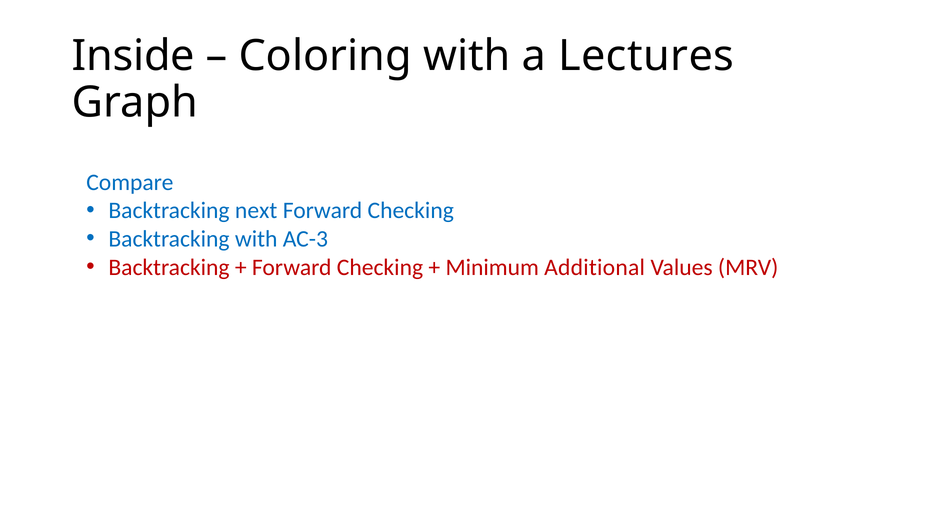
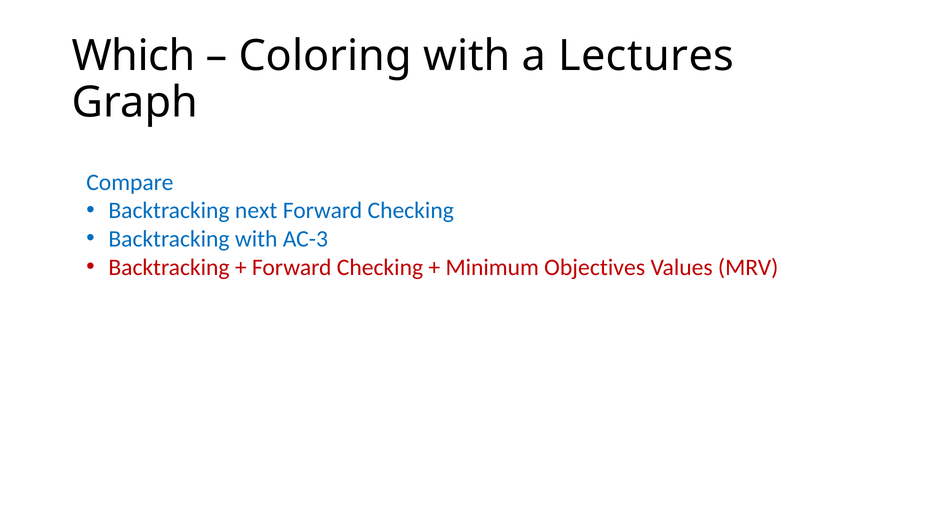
Inside: Inside -> Which (133, 56)
Additional: Additional -> Objectives (595, 267)
